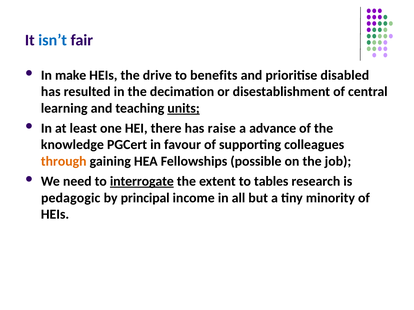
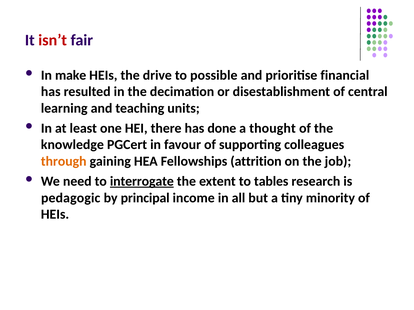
isn’t colour: blue -> red (53, 40)
benefits: benefits -> possible (214, 75)
disabled: disabled -> financial (345, 75)
units underline: present -> none (184, 108)
raise: raise -> done (222, 128)
advance: advance -> thought (273, 128)
possible: possible -> attrition (256, 162)
